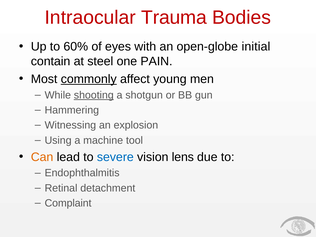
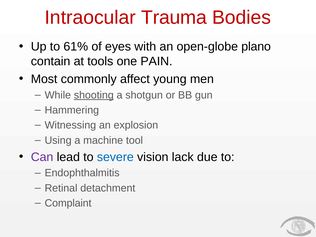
60%: 60% -> 61% (76, 47)
initial: initial -> plano (256, 47)
steel: steel -> tools (100, 61)
commonly underline: present -> none (89, 79)
Can colour: orange -> purple (42, 157)
lens: lens -> lack (183, 157)
